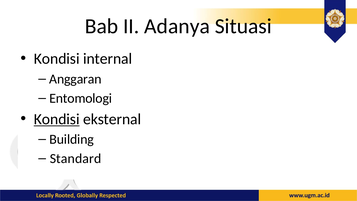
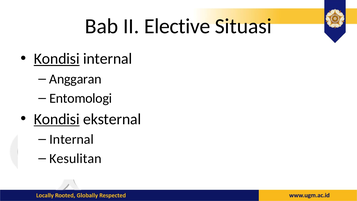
Adanya: Adanya -> Elective (177, 26)
Kondisi underline: none -> present (57, 59)
Building: Building -> Internal (72, 139)
Standard: Standard -> Kesulitan (76, 159)
